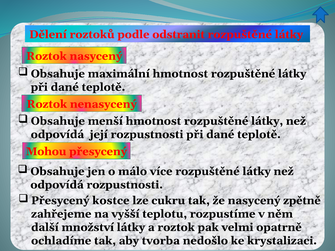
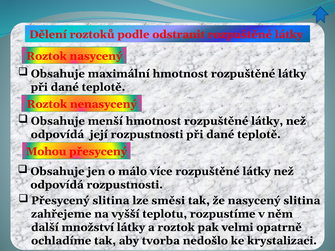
Přesycený kostce: kostce -> slitina (111, 201)
cukru: cukru -> směsi (168, 201)
nasycený zpětně: zpětně -> slitina (302, 201)
